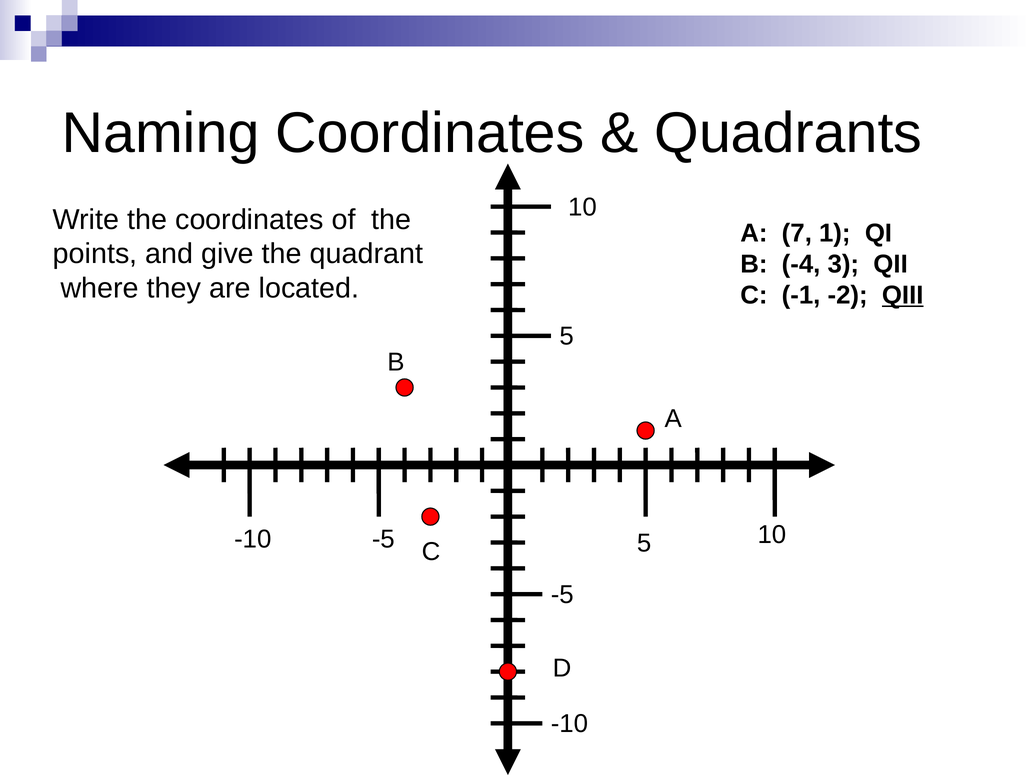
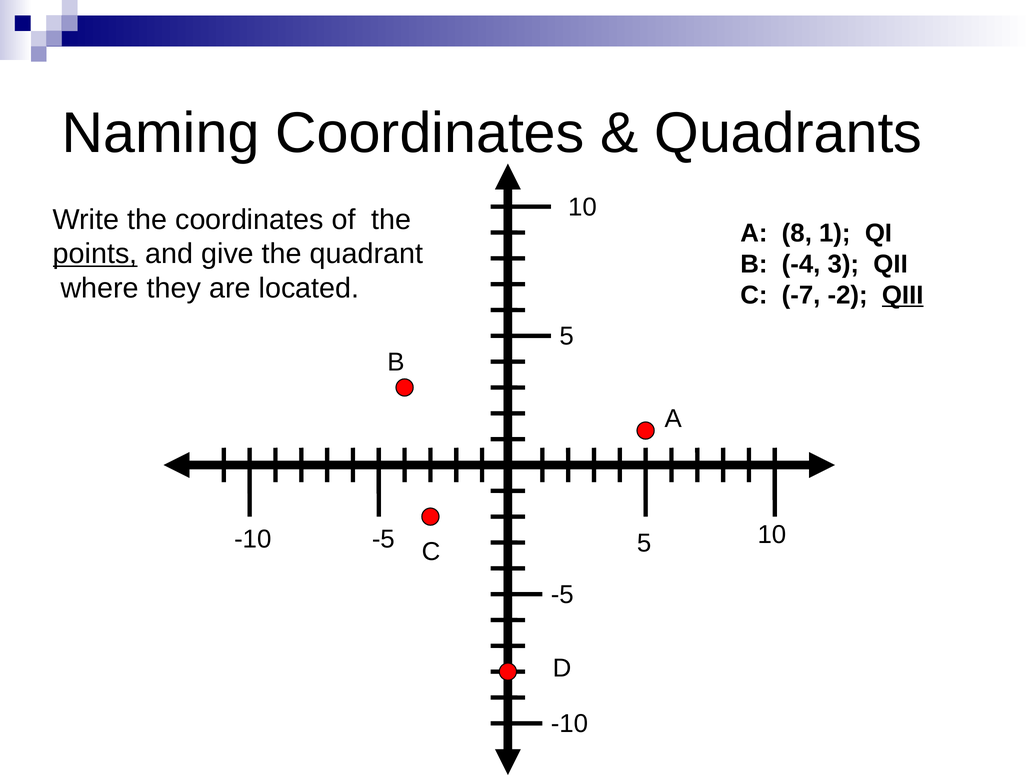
7: 7 -> 8 (797, 233)
points underline: none -> present (95, 254)
-1: -1 -> -7 (801, 295)
